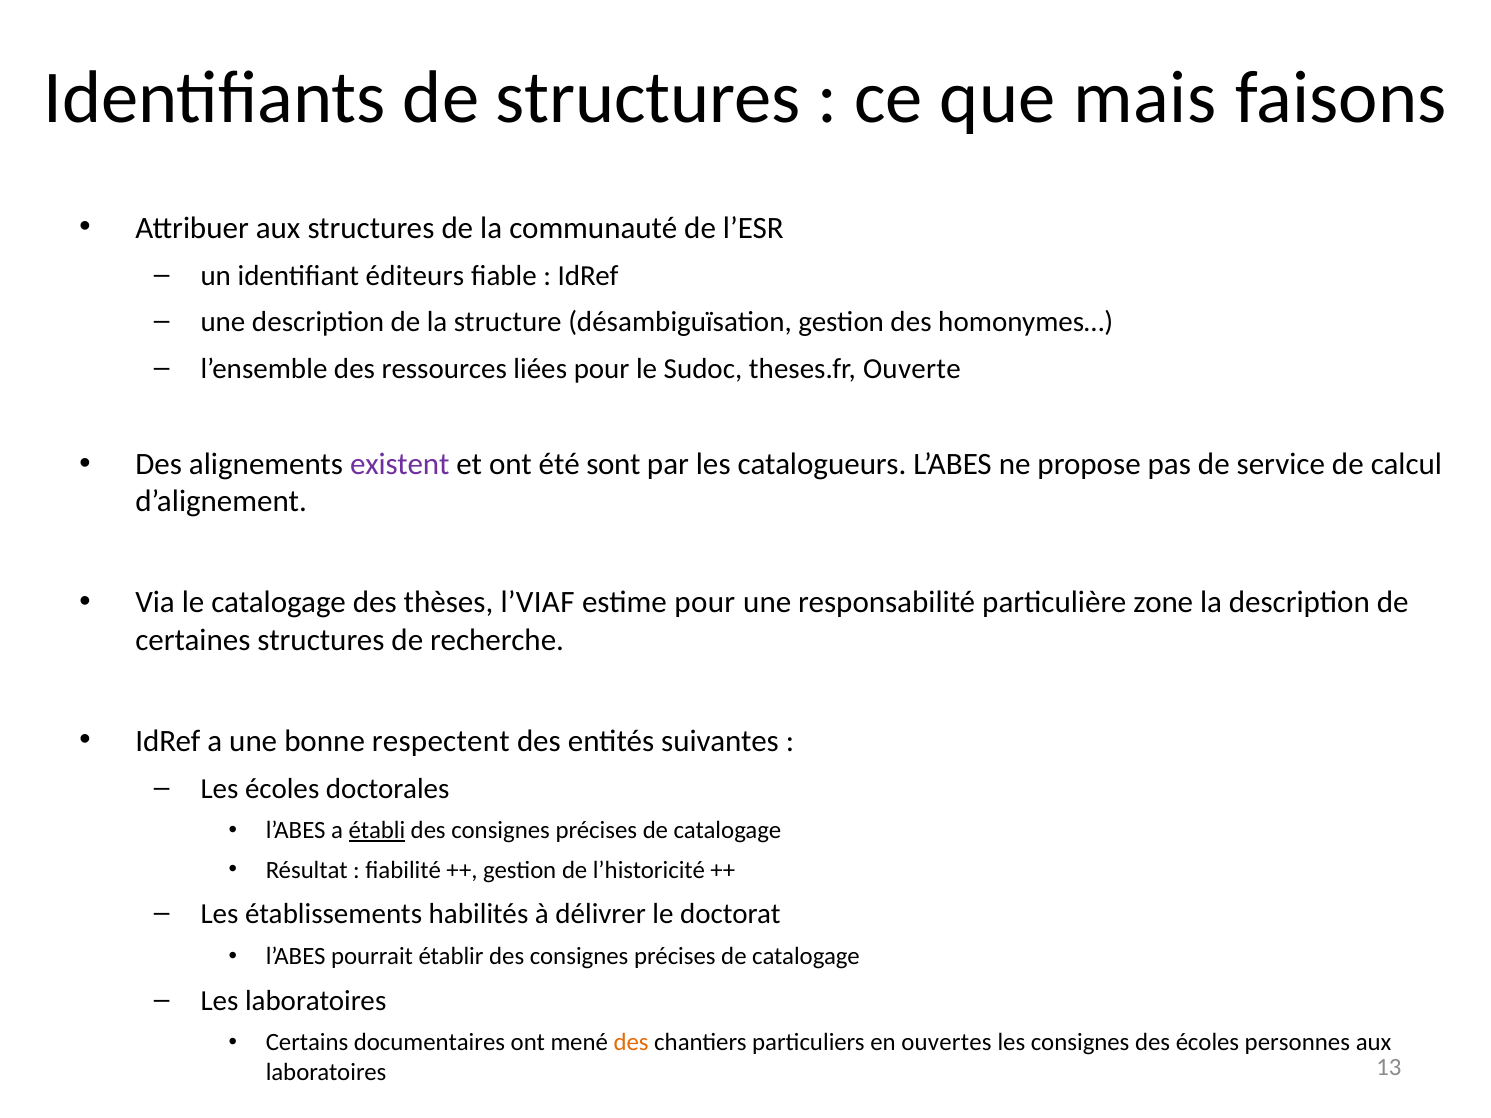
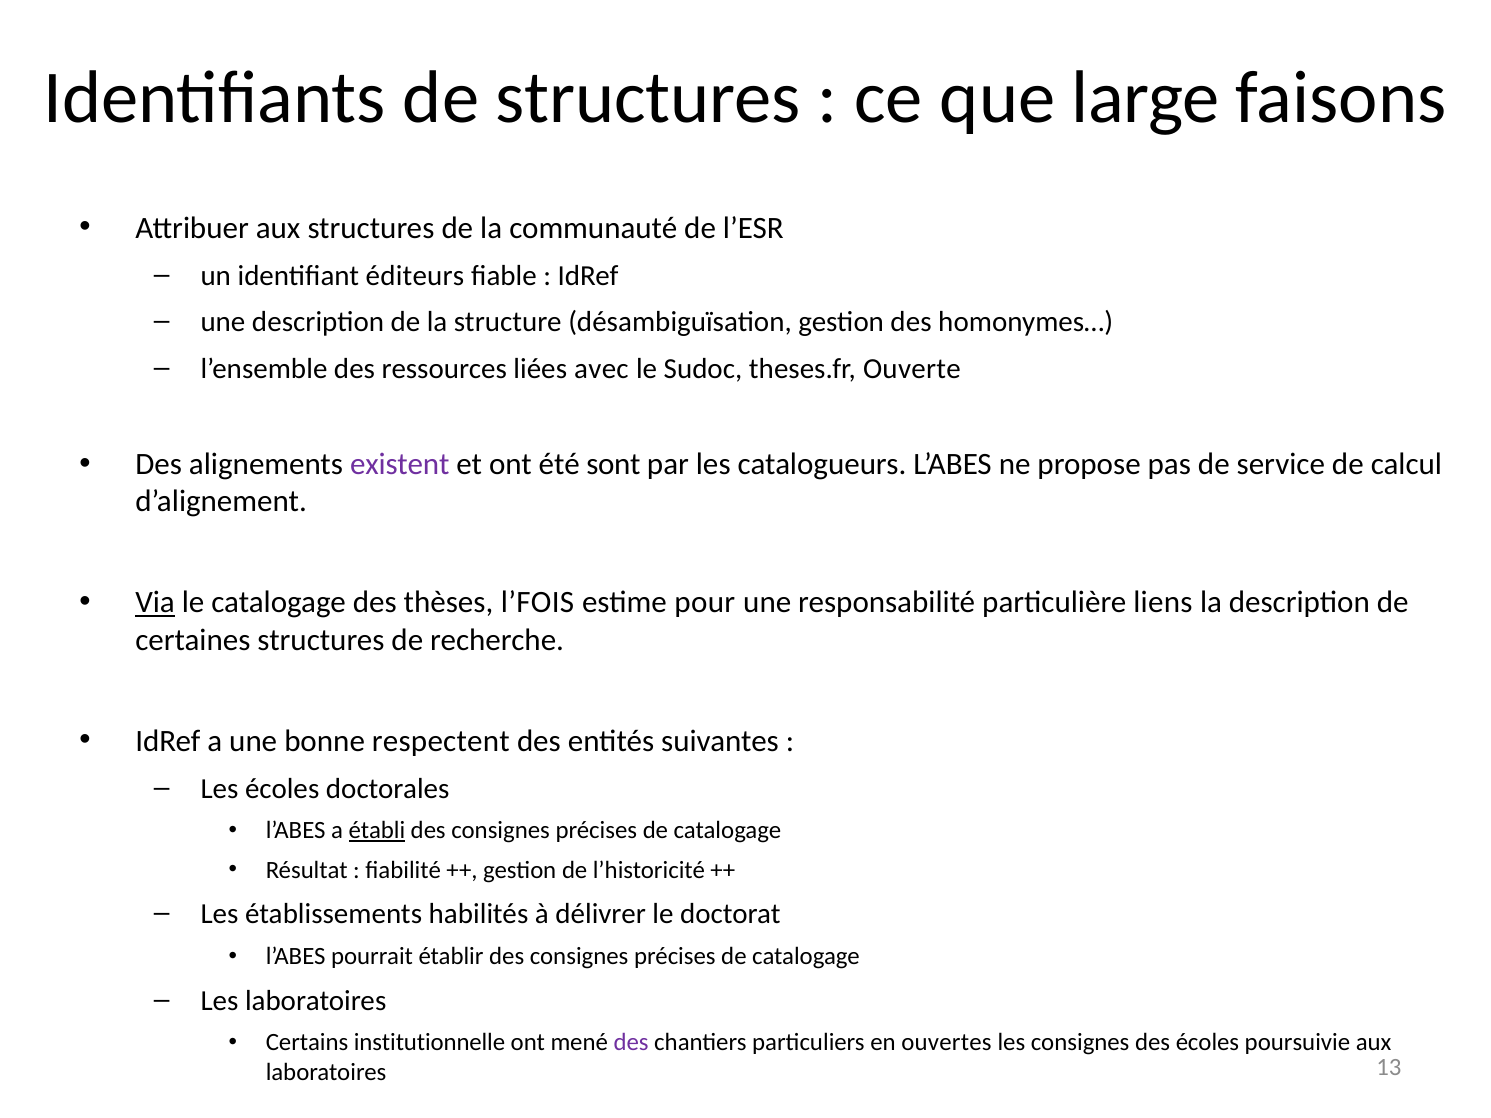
mais: mais -> large (1146, 98)
liées pour: pour -> avec (601, 369)
Via underline: none -> present (155, 603)
l’VIAF: l’VIAF -> l’FOIS (538, 603)
zone: zone -> liens (1163, 603)
documentaires: documentaires -> institutionnelle (430, 1043)
des colour: orange -> purple (631, 1043)
personnes: personnes -> poursuivie (1297, 1043)
